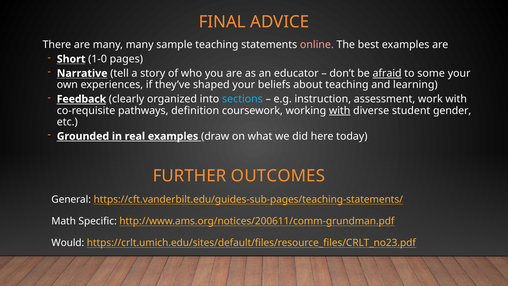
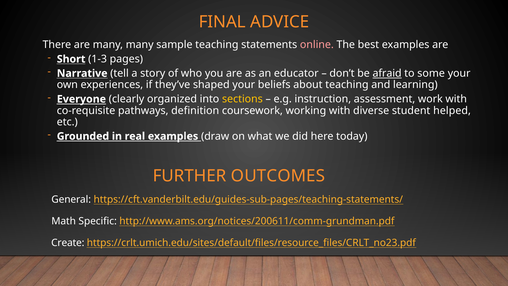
1-0: 1-0 -> 1-3 (98, 59)
Feedback: Feedback -> Everyone (81, 99)
sections colour: light blue -> yellow (242, 99)
with underline: present -> none (340, 110)
gender: gender -> helped (452, 110)
Would: Would -> Create (68, 243)
